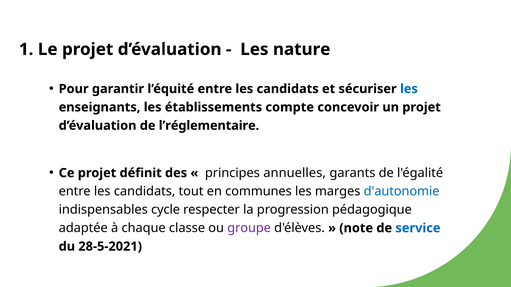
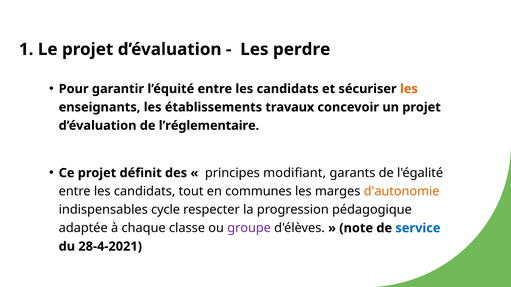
nature: nature -> perdre (302, 49)
les colour: blue -> orange (409, 89)
compte: compte -> travaux (290, 107)
annuelles: annuelles -> modifiant (295, 173)
d'autonomie colour: blue -> orange (402, 192)
28-5-2021: 28-5-2021 -> 28-4-2021 (110, 247)
